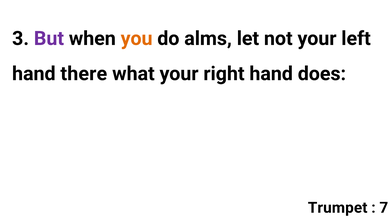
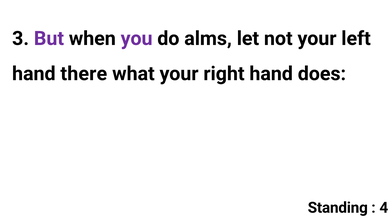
you colour: orange -> purple (137, 39)
Trumpet: Trumpet -> Standing (338, 208)
7: 7 -> 4 (384, 208)
